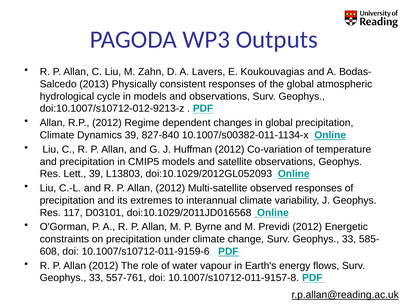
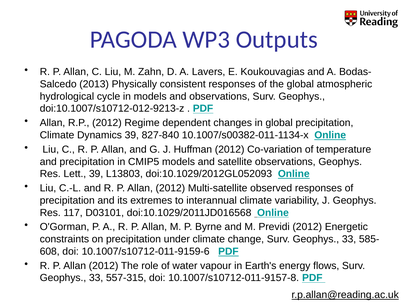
557-761: 557-761 -> 557-315 (126, 278)
